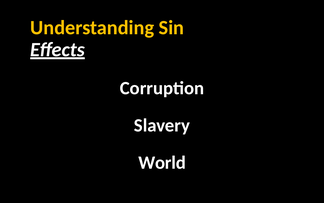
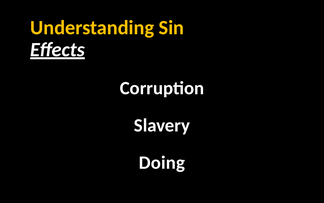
World: World -> Doing (162, 162)
